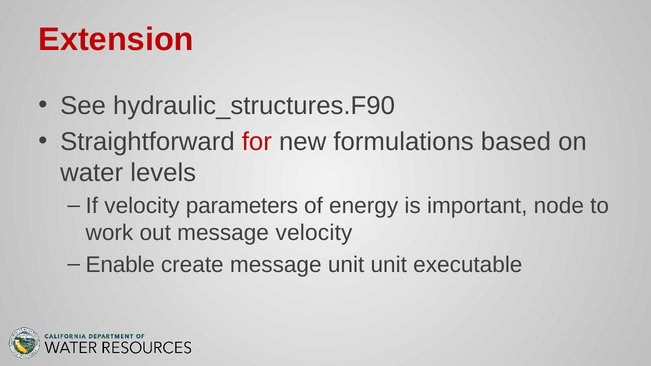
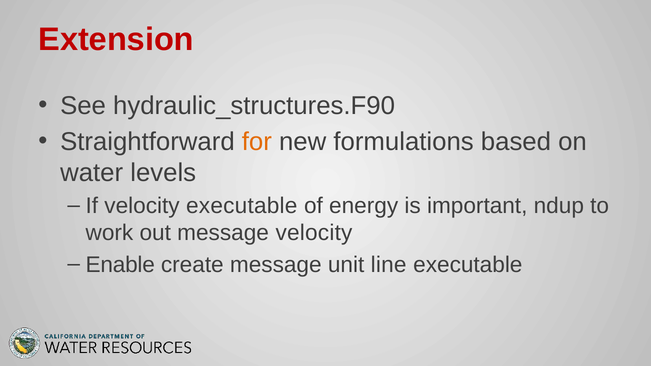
for colour: red -> orange (257, 142)
velocity parameters: parameters -> executable (242, 206)
node: node -> ndup (559, 206)
unit unit: unit -> line (389, 265)
